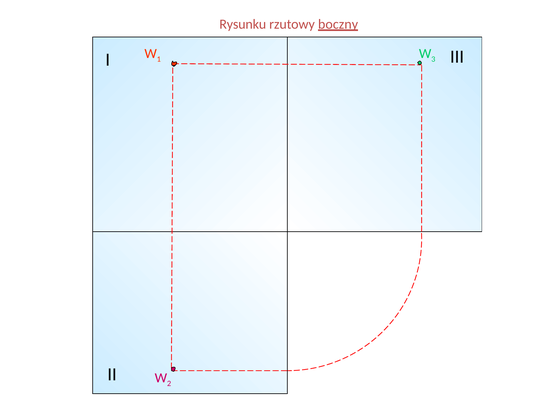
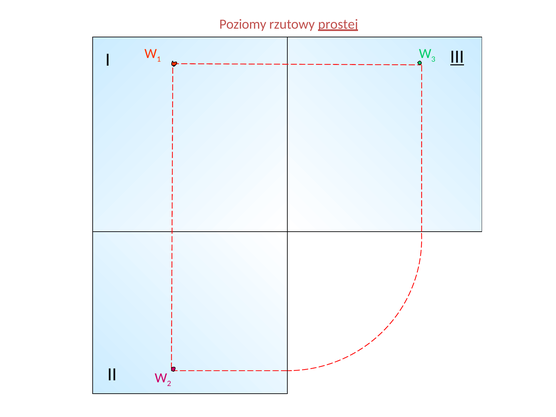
Rysunku: Rysunku -> Poziomy (243, 24)
boczny: boczny -> prostej (338, 24)
III underline: none -> present (457, 57)
